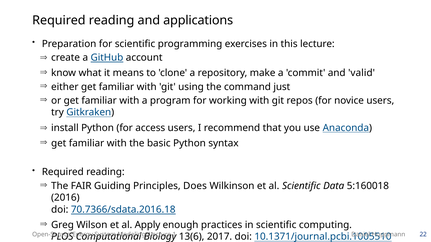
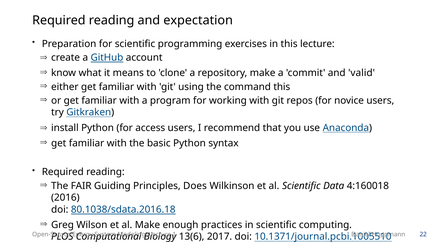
applications: applications -> expectation (198, 21)
command just: just -> this (282, 87)
5:160018: 5:160018 -> 4:160018 (368, 186)
70.7366/sdata.2016.18: 70.7366/sdata.2016.18 -> 80.1038/sdata.2016.18 (123, 210)
al Apply: Apply -> Make (147, 225)
